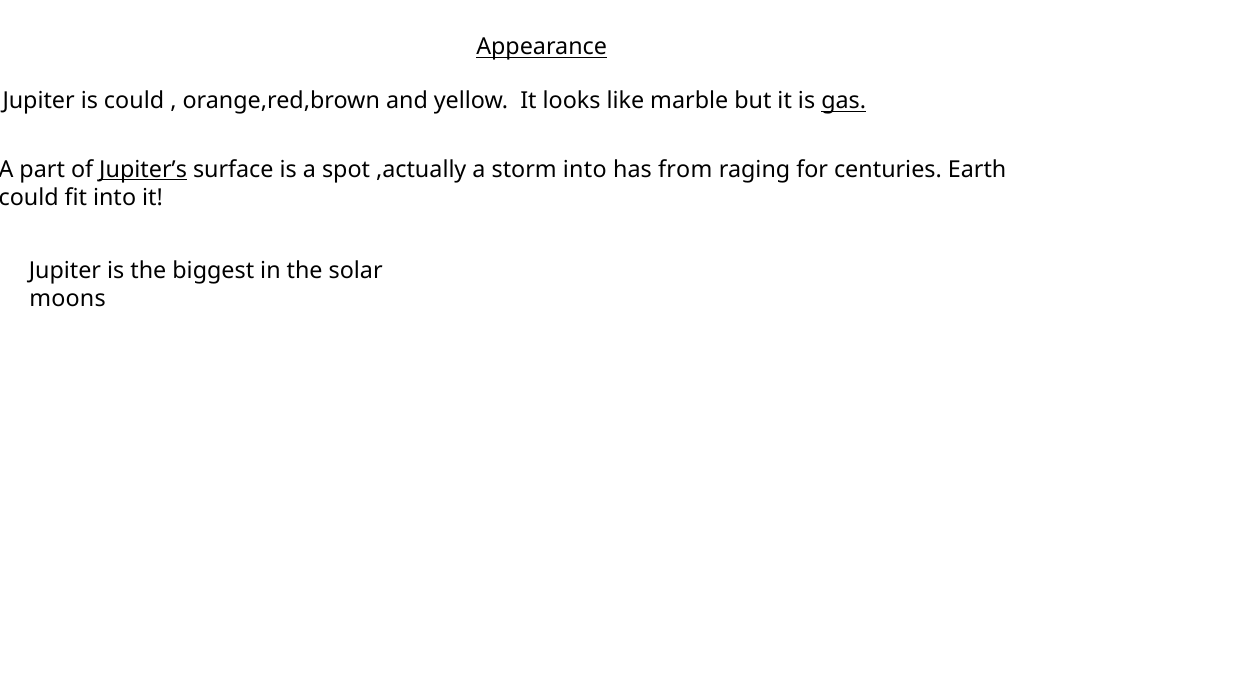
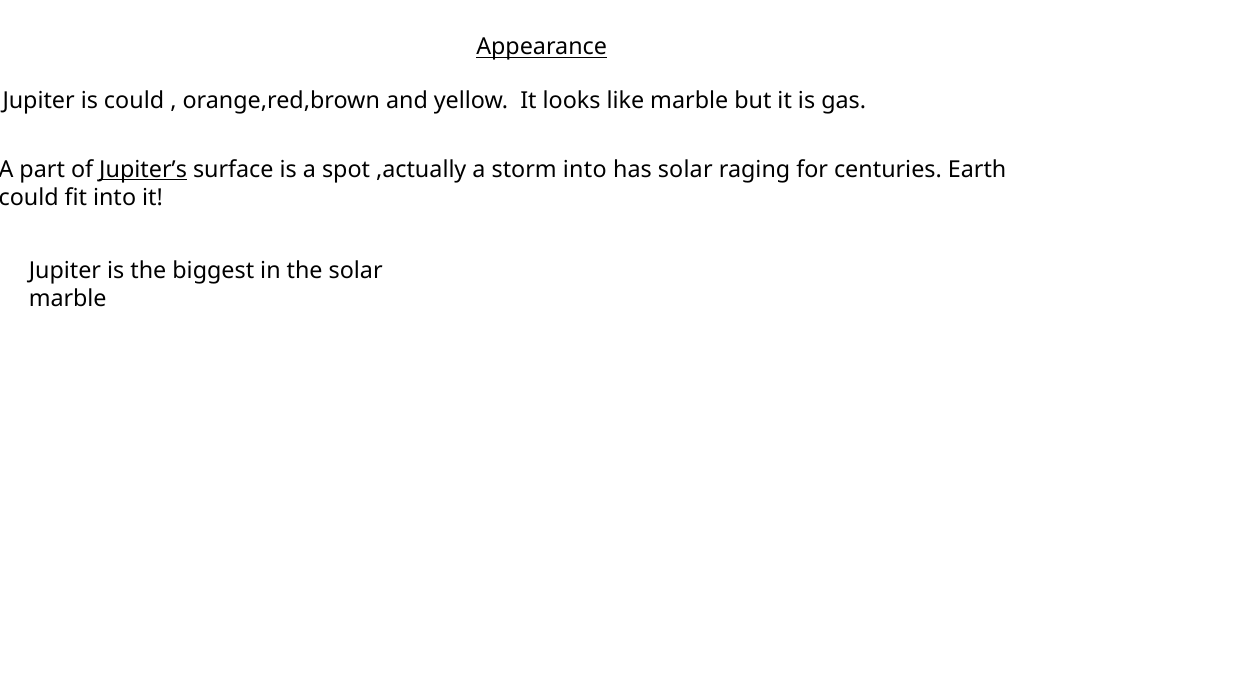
gas underline: present -> none (844, 101)
has from: from -> solar (685, 169)
moons: moons -> marble (68, 299)
